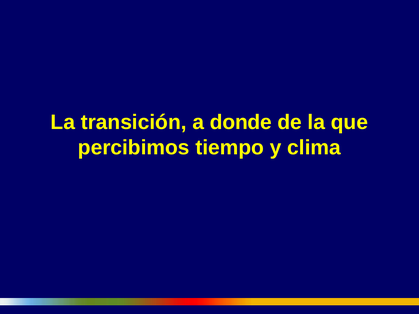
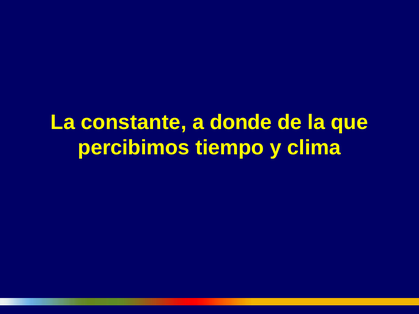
transición: transición -> constante (134, 122)
